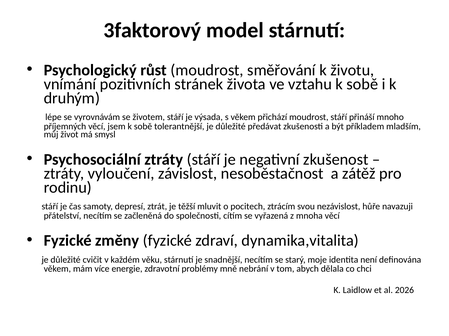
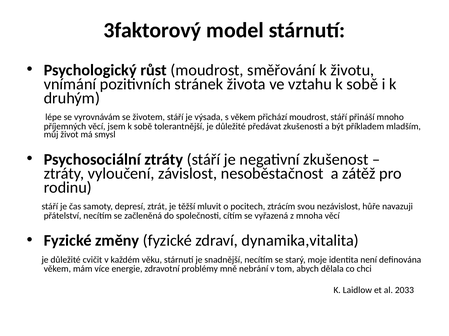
2026: 2026 -> 2033 (404, 291)
